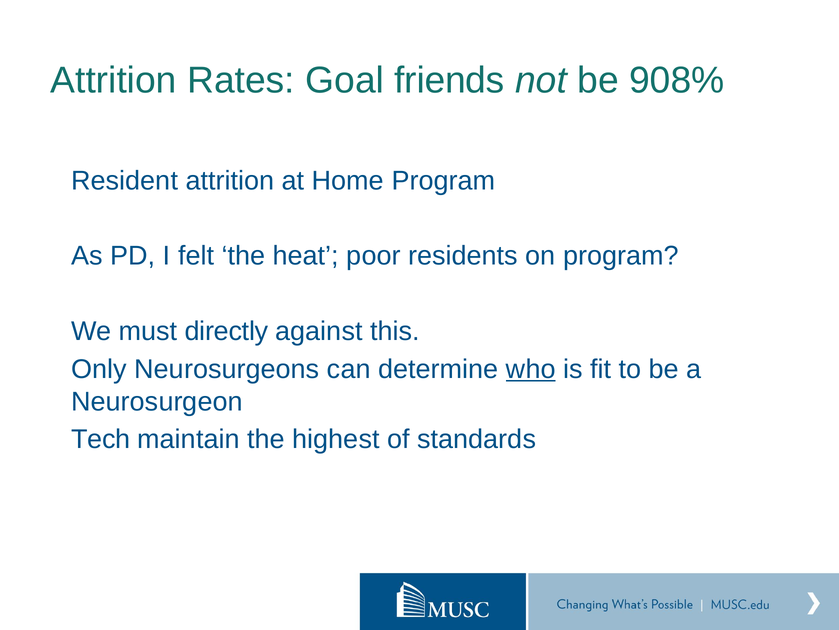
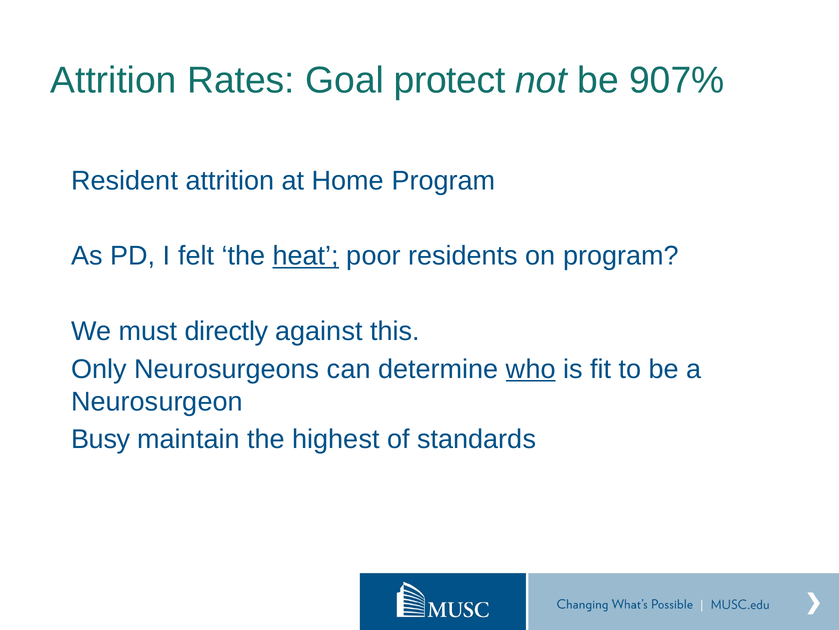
friends: friends -> protect (450, 80)
908%: 908% -> 907% (677, 80)
heat underline: none -> present (306, 256)
Tech: Tech -> Busy (101, 439)
